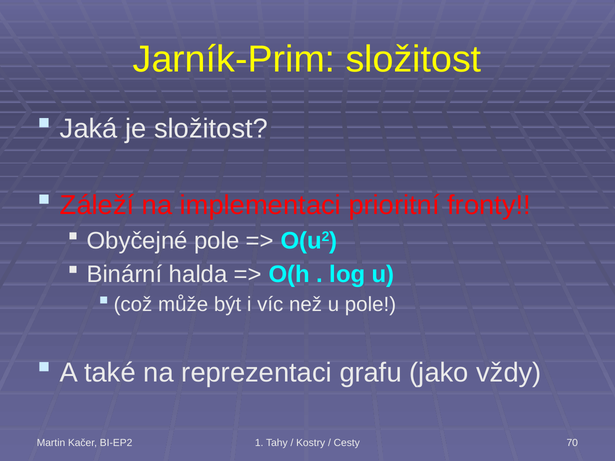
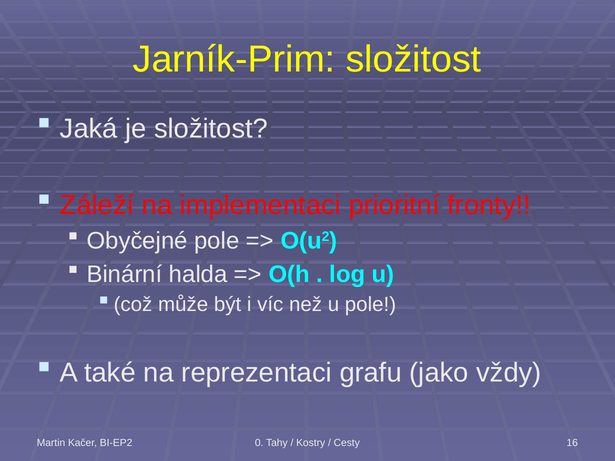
1: 1 -> 0 (259, 443)
70: 70 -> 16 (572, 443)
